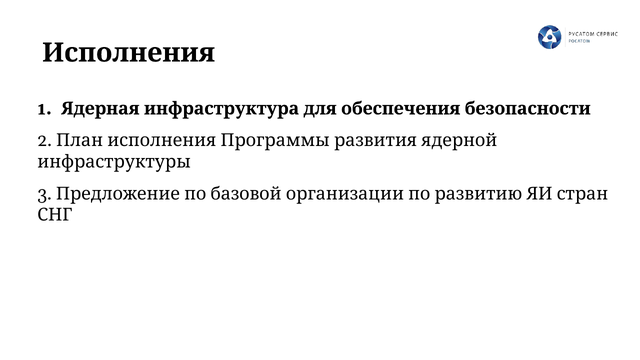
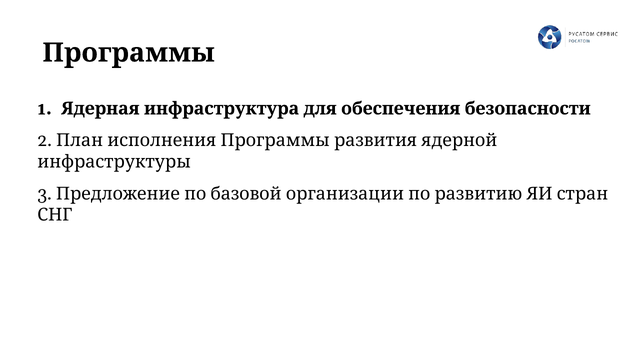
Исполнения: Исполнения -> Программы (129, 53)
